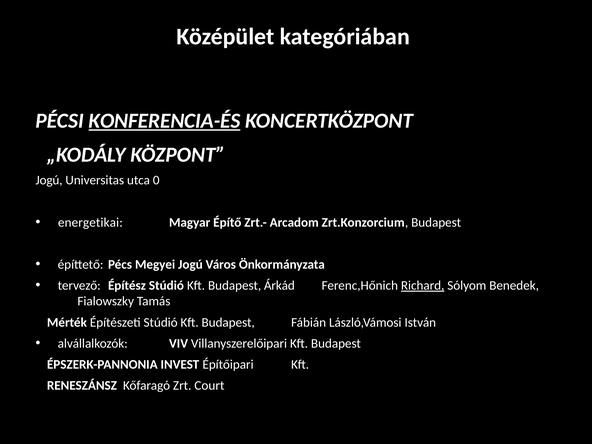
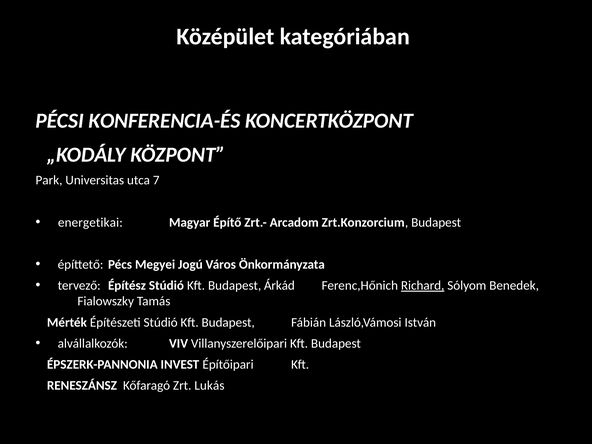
KONFERENCIA-ÉS underline: present -> none (164, 121)
Jogú: Jogú -> Park (49, 180)
0: 0 -> 7 (156, 180)
Court: Court -> Lukás (209, 385)
